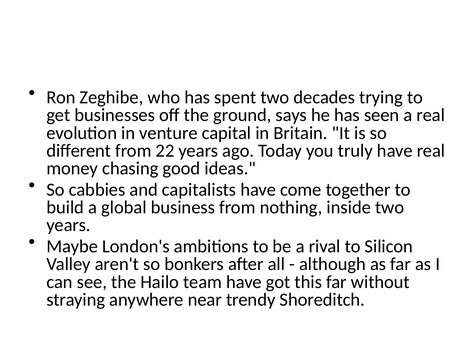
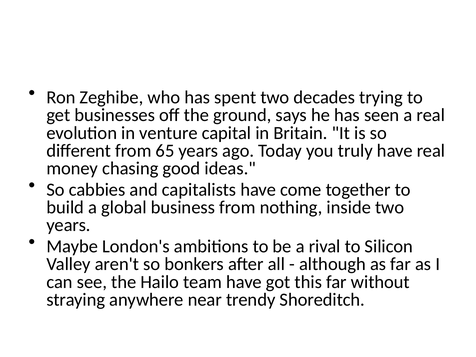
22: 22 -> 65 (165, 151)
